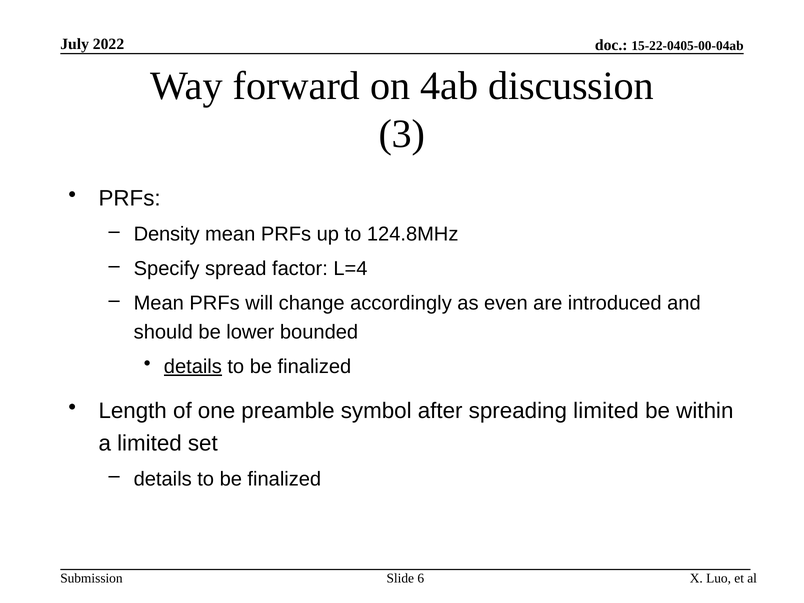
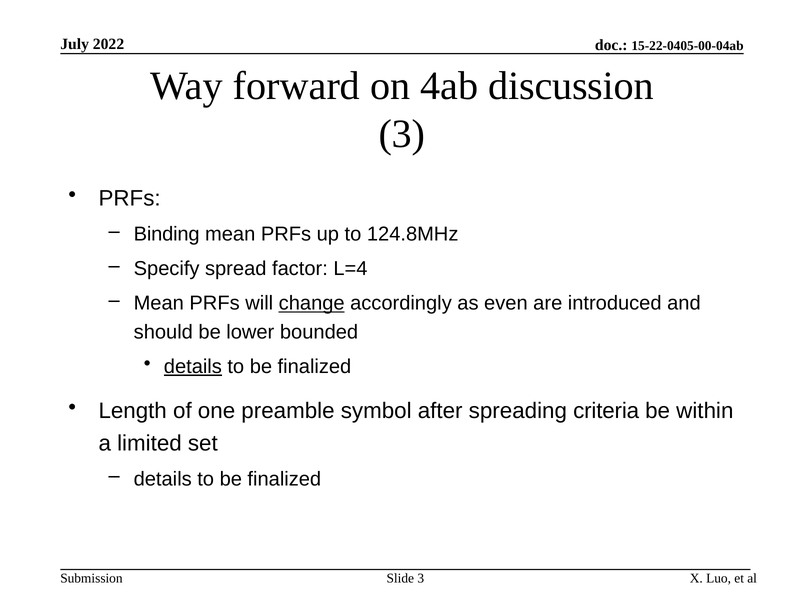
Density: Density -> Binding (167, 234)
change underline: none -> present (312, 303)
spreading limited: limited -> criteria (606, 411)
Slide 6: 6 -> 3 (421, 578)
